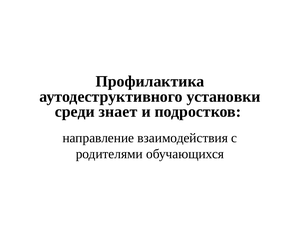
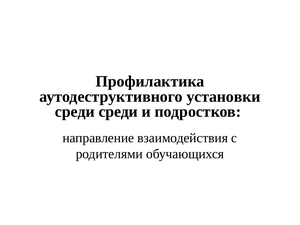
среди знает: знает -> среди (118, 112)
